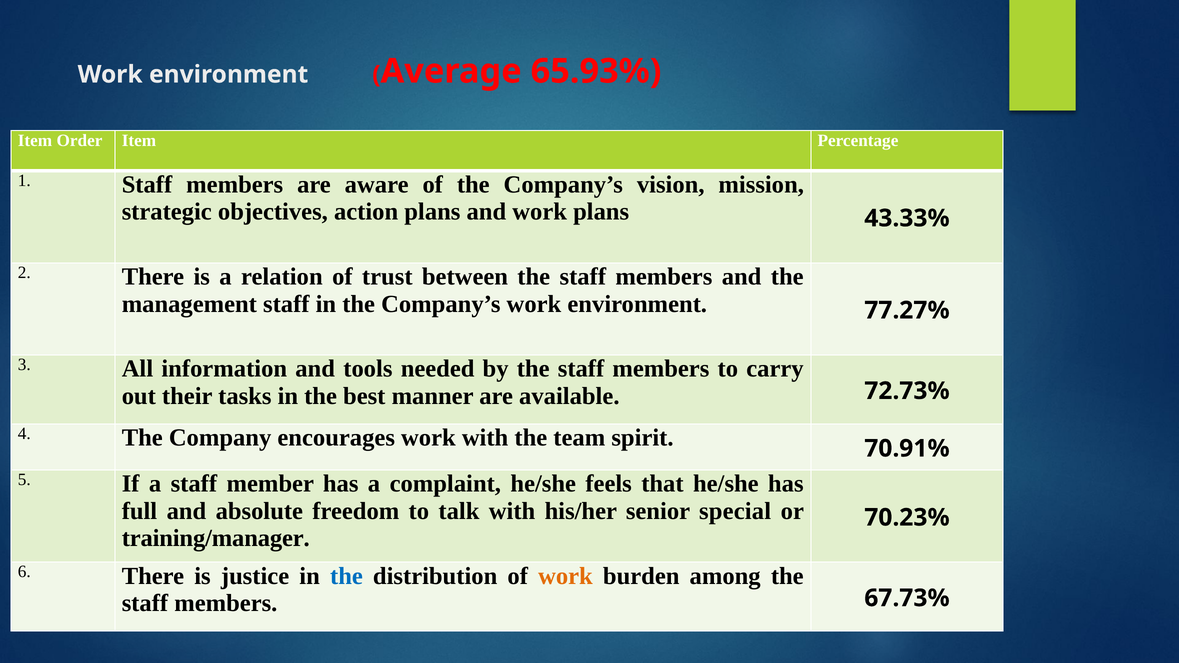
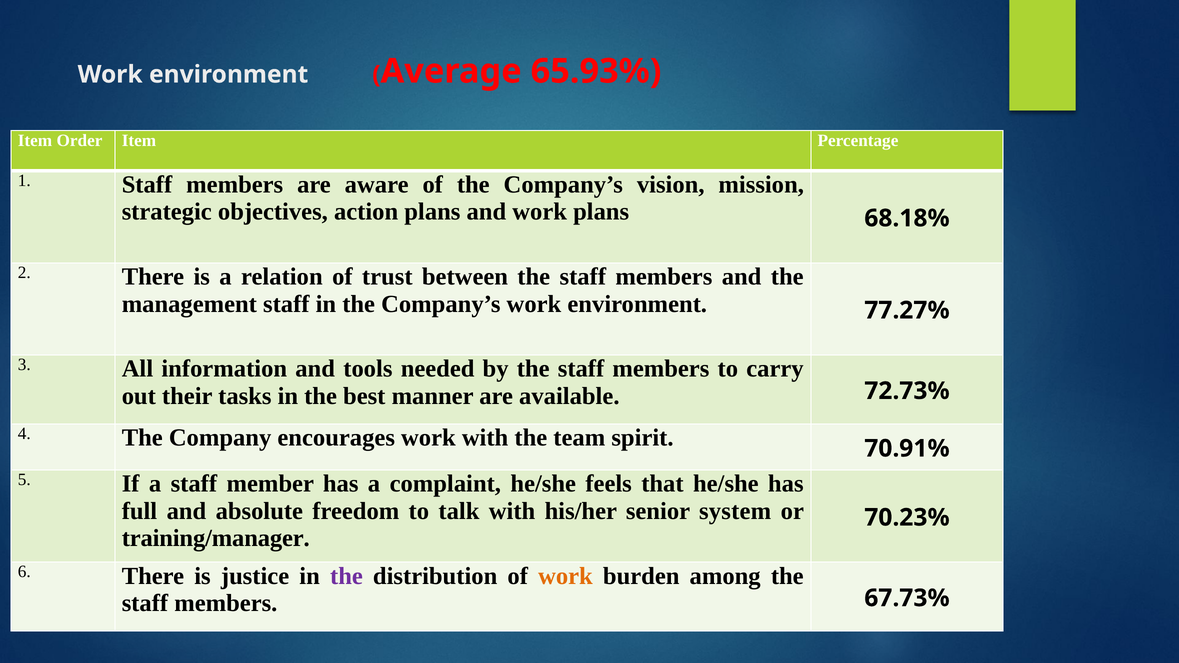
43.33%: 43.33% -> 68.18% (907, 218)
special: special -> system (735, 511)
the colour: blue -> purple (346, 576)
